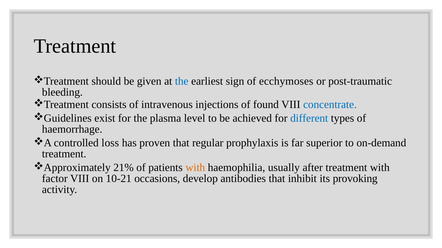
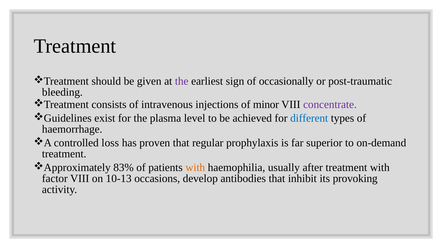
the colour: blue -> purple (182, 81)
ecchymoses: ecchymoses -> occasionally (286, 81)
found: found -> minor (266, 105)
concentrate colour: blue -> purple (330, 105)
21%: 21% -> 83% (124, 168)
10-21: 10-21 -> 10-13 (119, 179)
